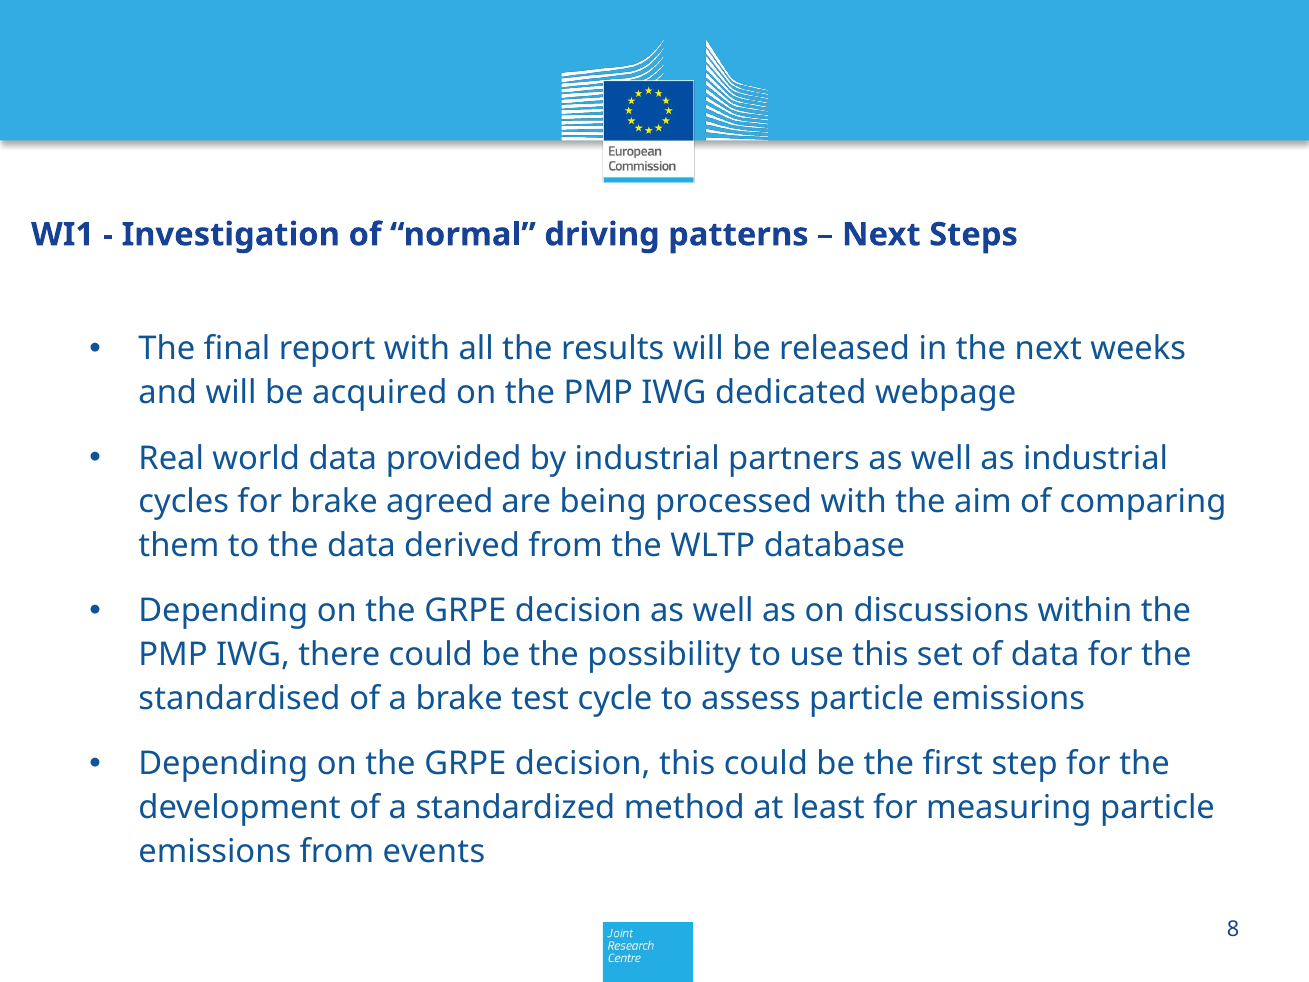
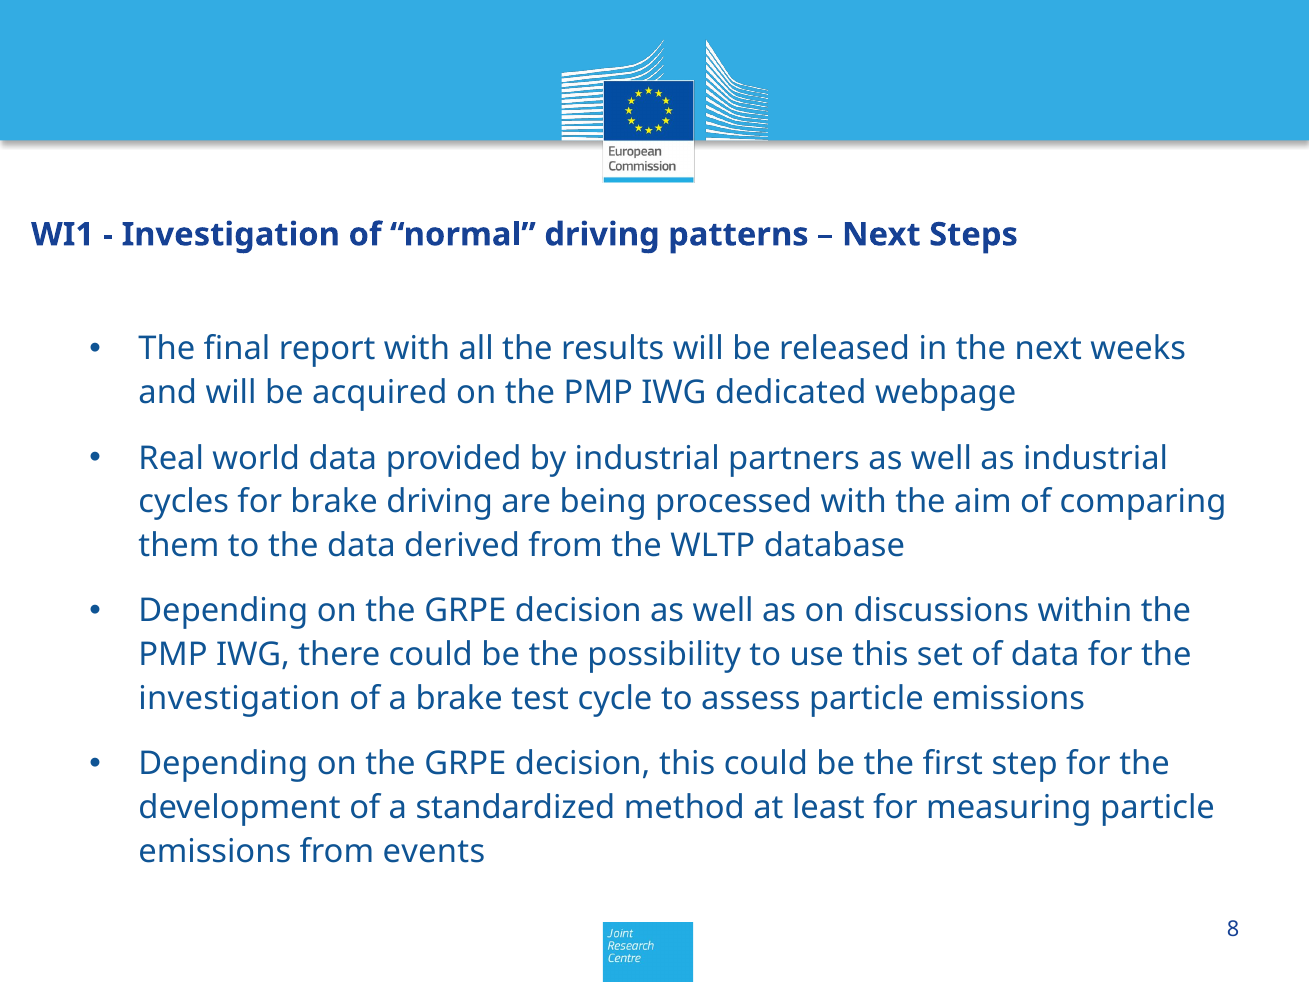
brake agreed: agreed -> driving (440, 502)
standardised: standardised -> investigation (239, 698)
